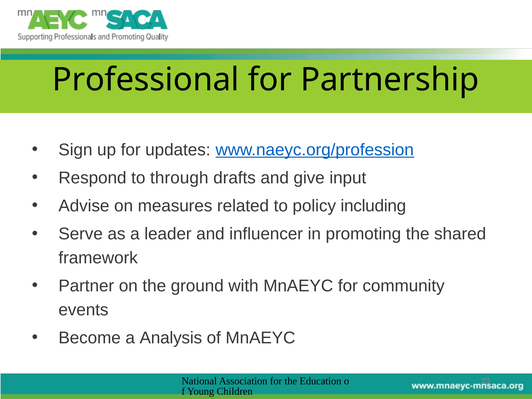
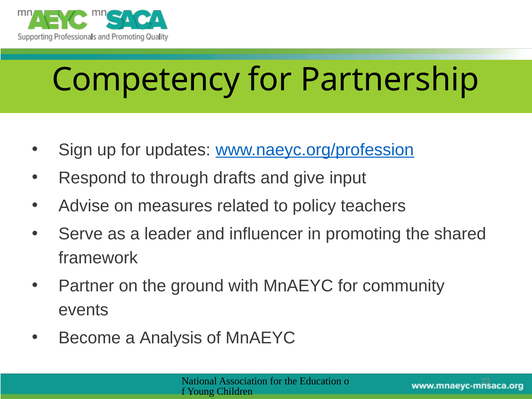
Professional: Professional -> Competency (146, 80)
including: including -> teachers (373, 206)
